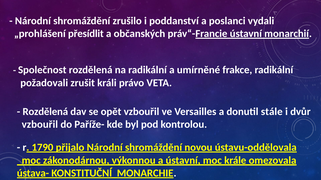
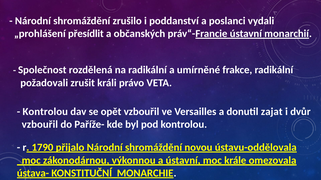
Rozdělená: Rozdělená -> Kontrolou (45, 112)
stále: stále -> zajat (272, 112)
